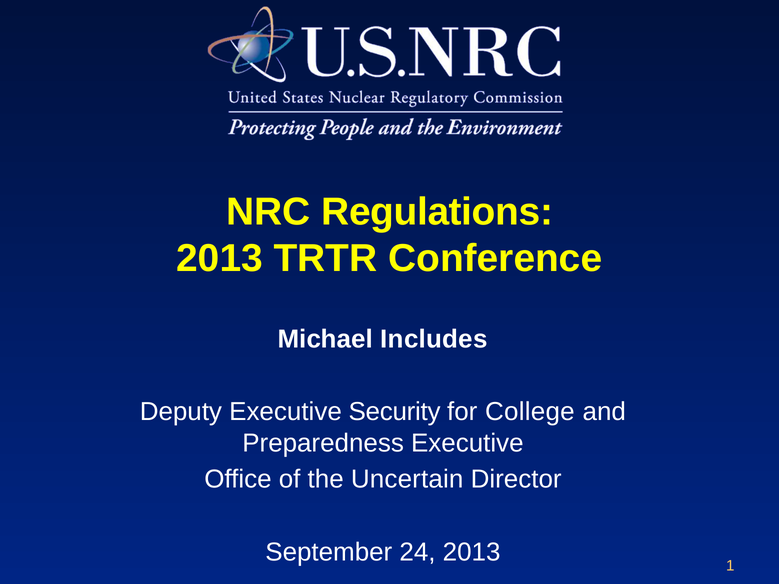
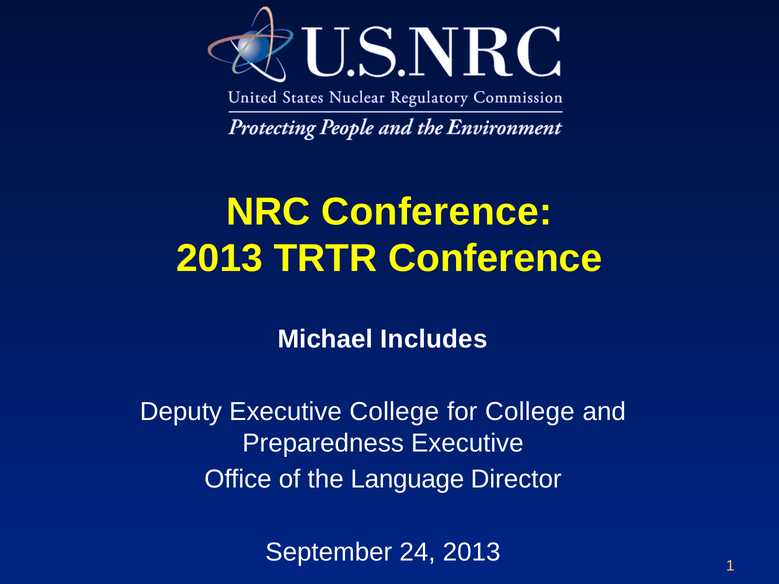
NRC Regulations: Regulations -> Conference (437, 212)
Executive Security: Security -> College (394, 412)
Uncertain: Uncertain -> Language (407, 480)
